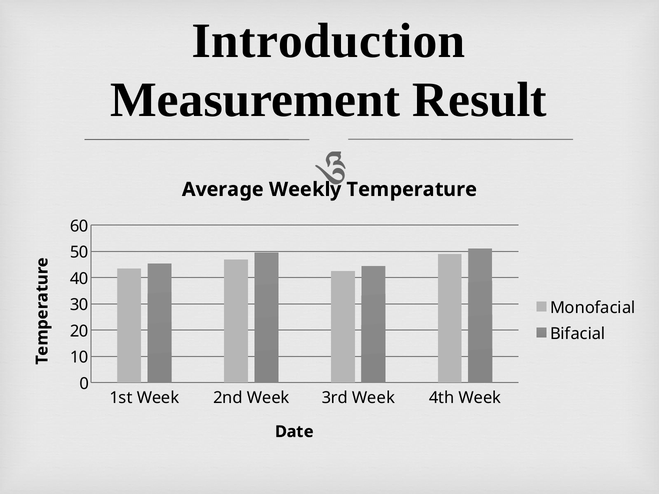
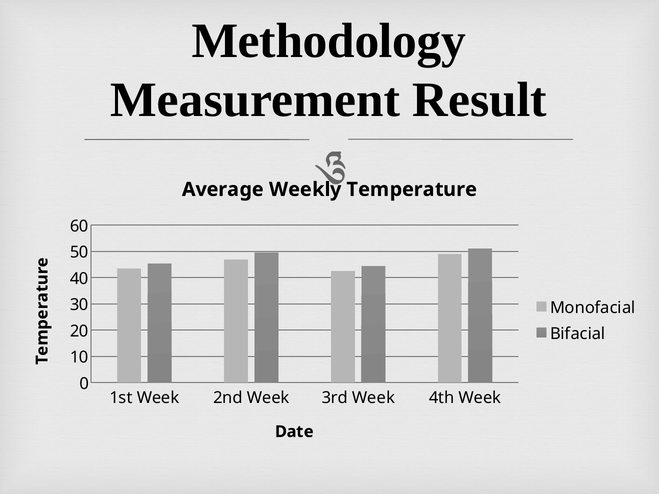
Introduction: Introduction -> Methodology (329, 41)
